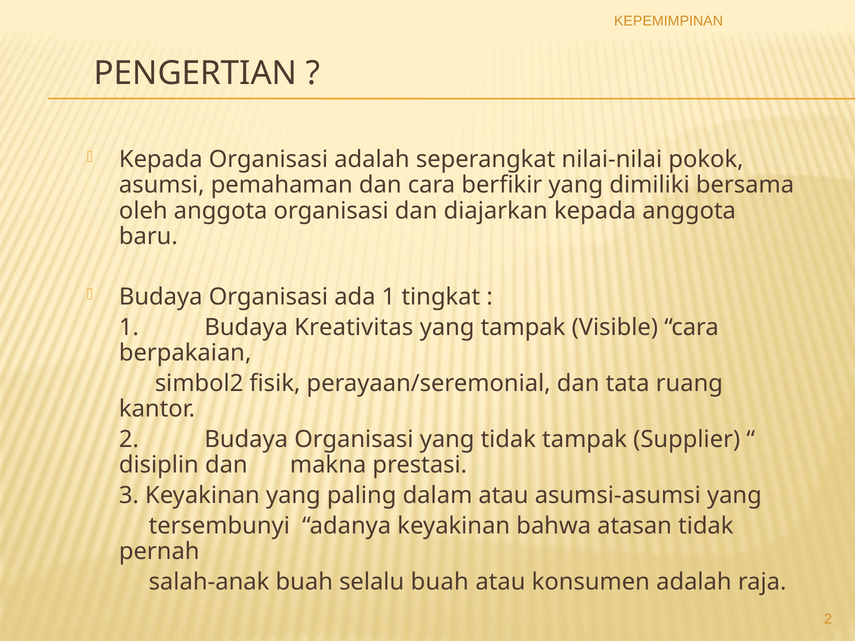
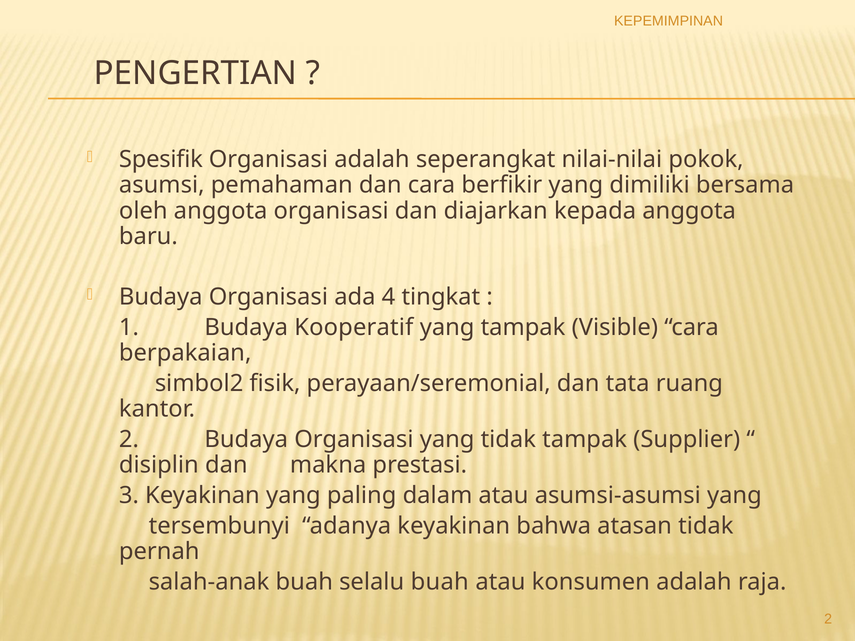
Kepada: Kepada -> Spesifik (161, 159)
ada 1: 1 -> 4 (388, 297)
Kreativitas: Kreativitas -> Kooperatif (354, 328)
